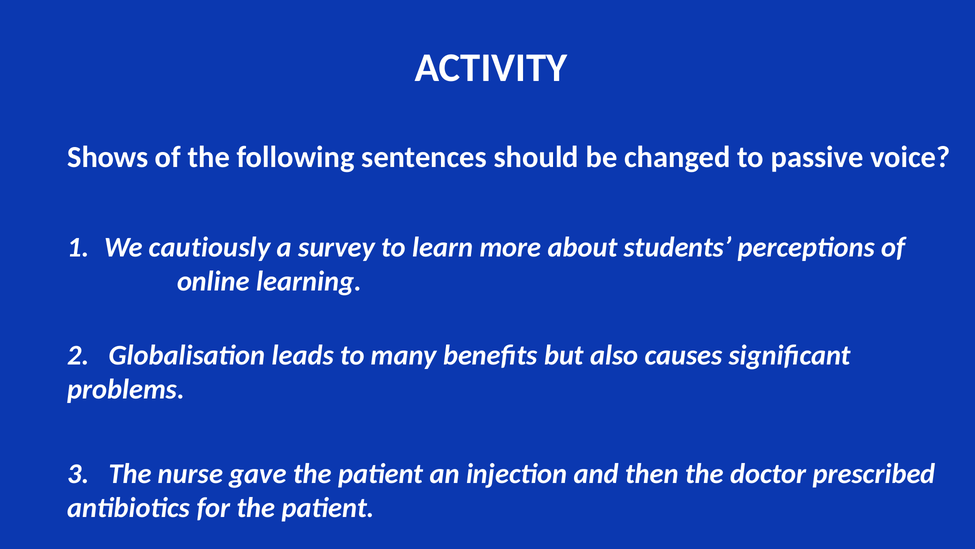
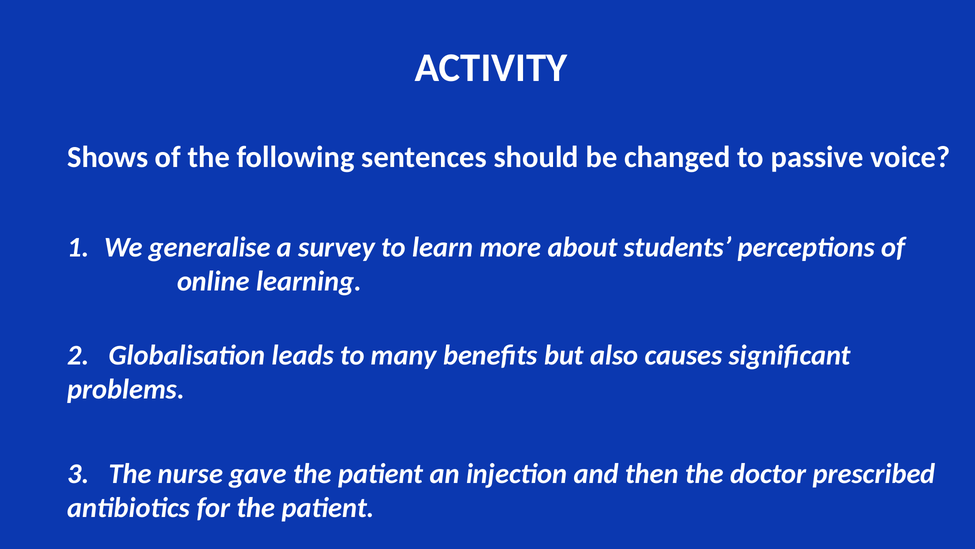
cautiously: cautiously -> generalise (210, 247)
